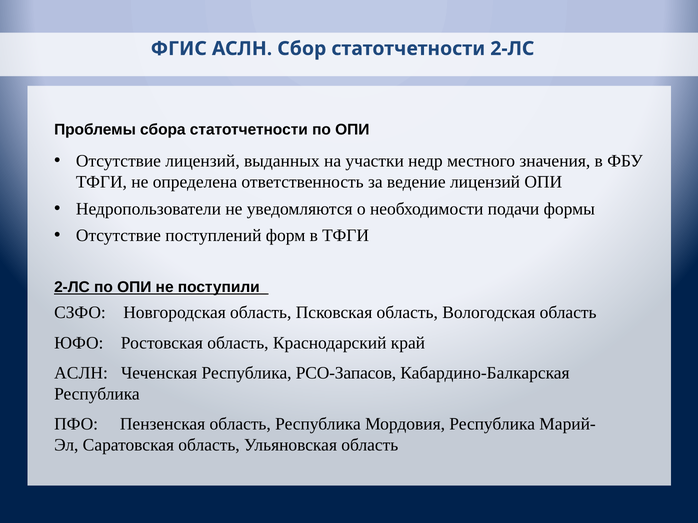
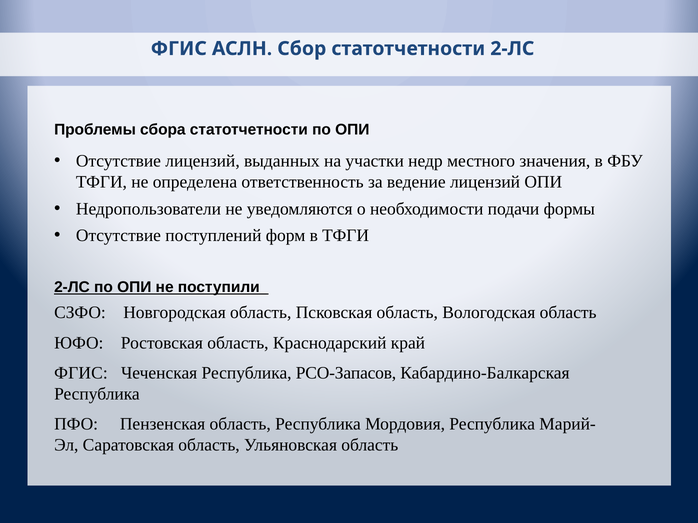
АСЛН: АСЛН -> ФГИС (81, 373)
